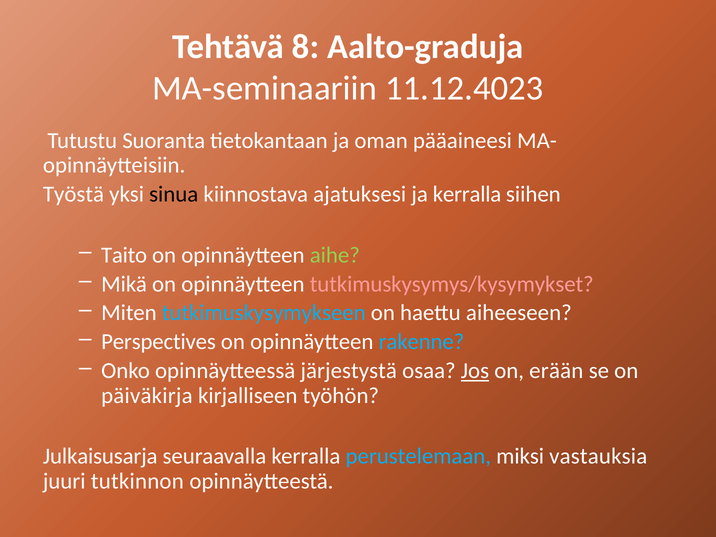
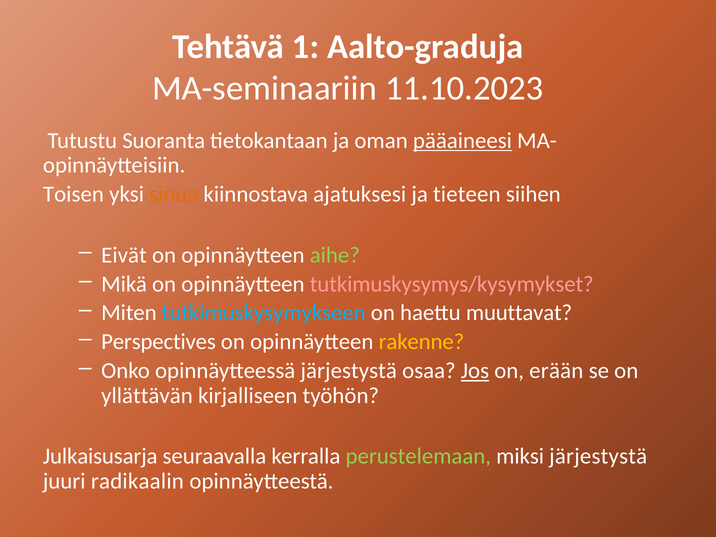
8: 8 -> 1 (305, 47)
11.12.4023: 11.12.4023 -> 11.10.2023 (464, 88)
pääaineesi underline: none -> present (462, 141)
Työstä: Työstä -> Toisen (73, 194)
sinua colour: black -> orange (174, 194)
ja kerralla: kerralla -> tieteen (467, 194)
Taito: Taito -> Eivät (124, 255)
aiheeseen: aiheeseen -> muuttavat (519, 313)
rakenne colour: light blue -> yellow (421, 342)
päiväkirja: päiväkirja -> yllättävän (147, 396)
perustelemaan colour: light blue -> light green (418, 456)
miksi vastauksia: vastauksia -> järjestystä (598, 456)
tutkinnon: tutkinnon -> radikaalin (137, 481)
